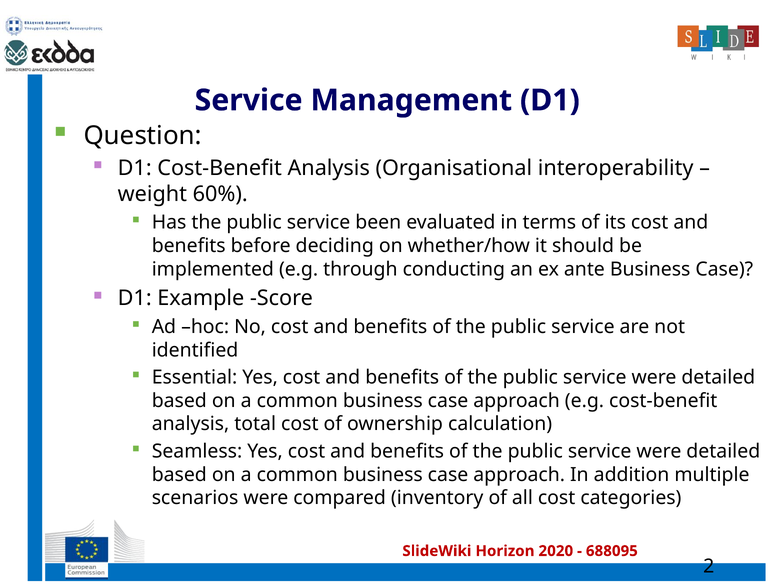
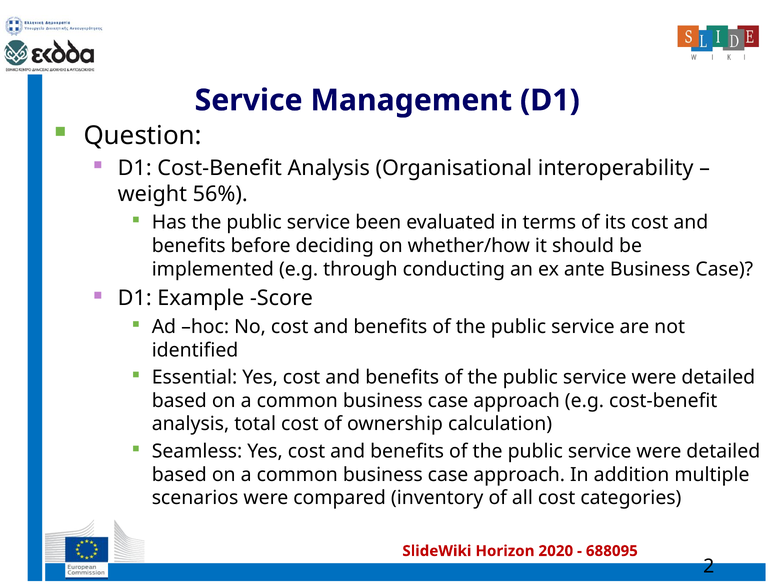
60%: 60% -> 56% (220, 194)
